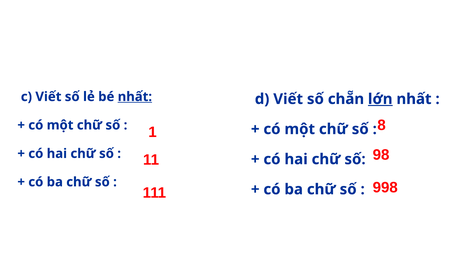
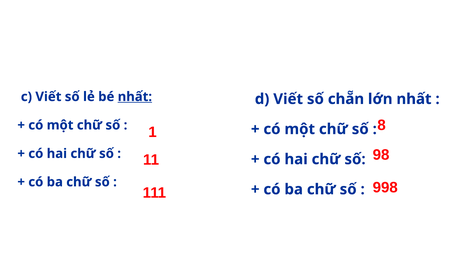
lớn underline: present -> none (380, 99)
